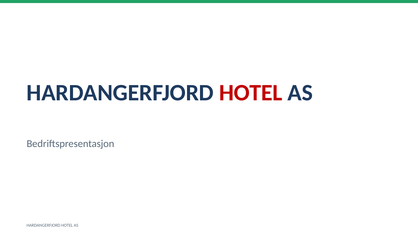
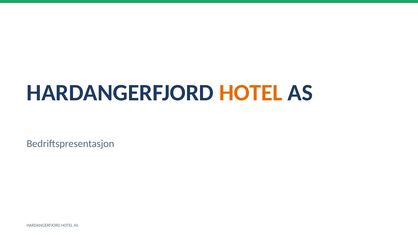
HOTEL colour: red -> orange (251, 93)
